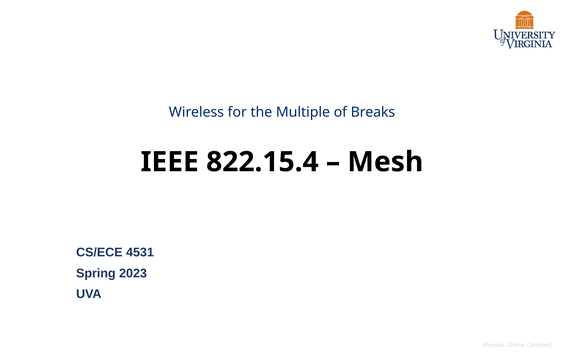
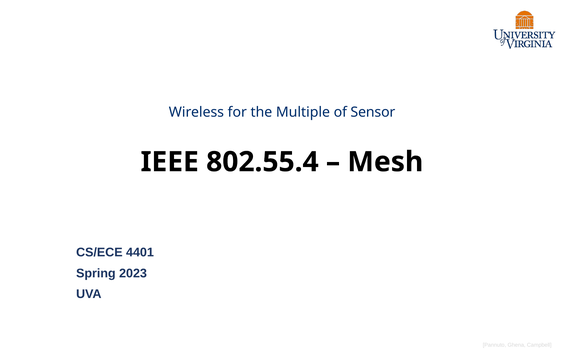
Breaks: Breaks -> Sensor (373, 112)
822.15.4: 822.15.4 -> 802.55.4 (262, 162)
4531: 4531 -> 4401 (140, 253)
